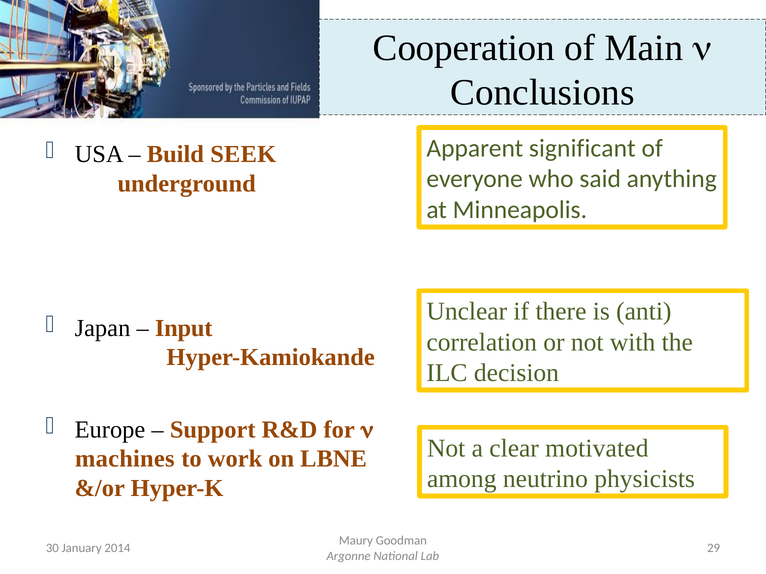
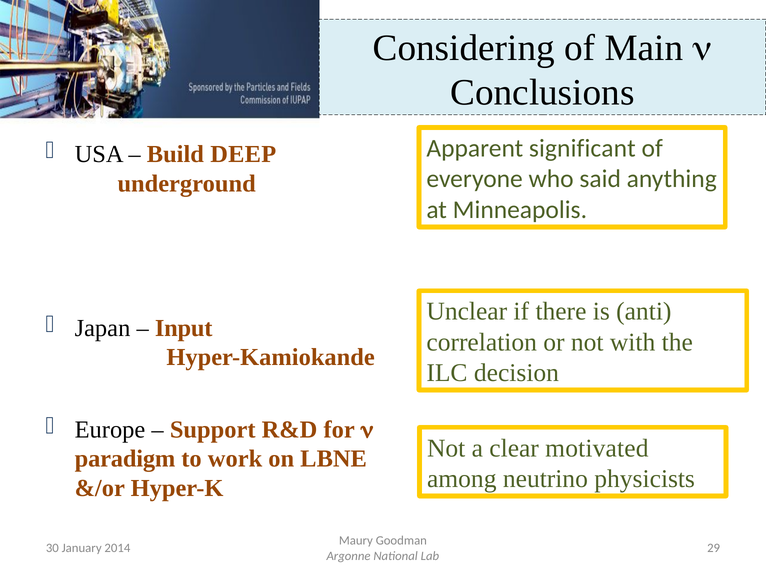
Cooperation: Cooperation -> Considering (464, 48)
SEEK: SEEK -> DEEP (243, 154)
machines: machines -> paradigm (125, 459)
